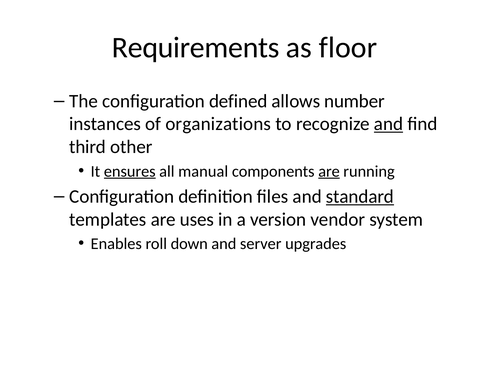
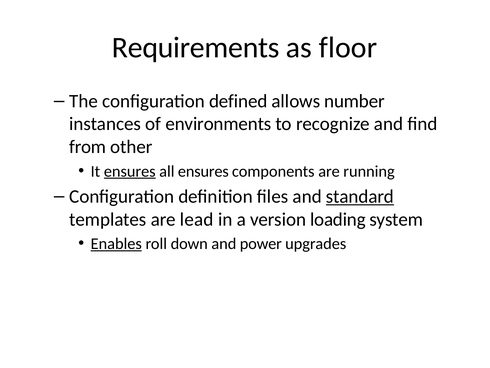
organizations: organizations -> environments (218, 124)
and underline: present -> none (389, 124)
third: third -> from (88, 147)
all manual: manual -> ensures (203, 171)
are underline: present -> none (329, 171)
uses: uses -> lead (197, 219)
vendor: vendor -> loading (338, 219)
Enables underline: none -> present (116, 243)
server: server -> power (261, 243)
